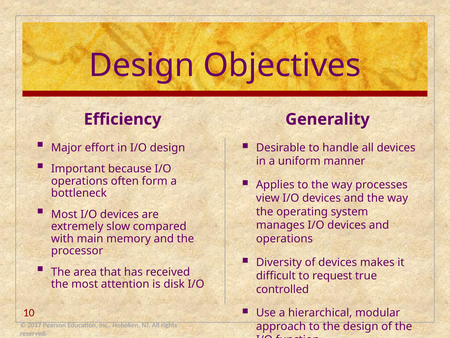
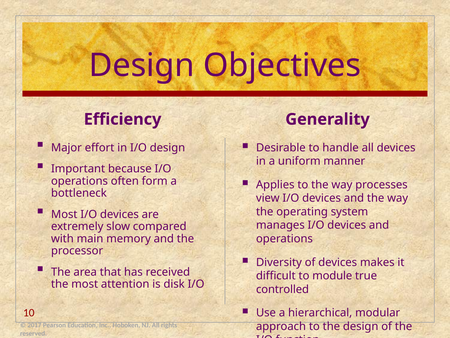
request: request -> module (332, 275)
